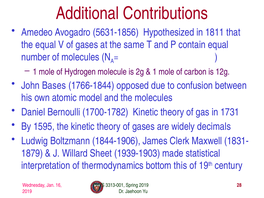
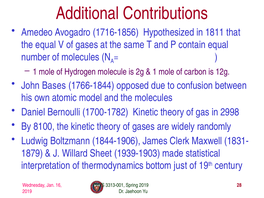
5631-1856: 5631-1856 -> 1716-1856 (116, 32)
1731: 1731 -> 2998 (230, 112)
1595: 1595 -> 8100 (44, 127)
decimals: decimals -> randomly (214, 127)
this: this -> just (180, 166)
